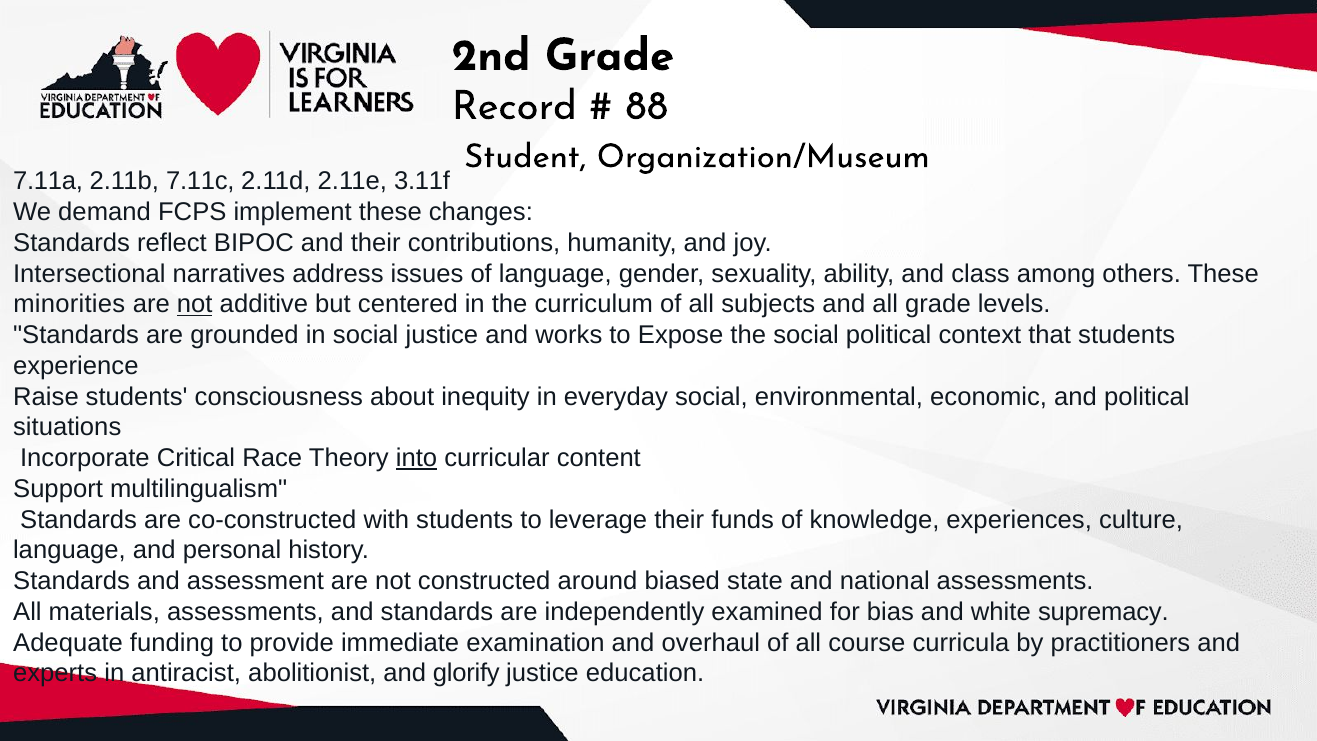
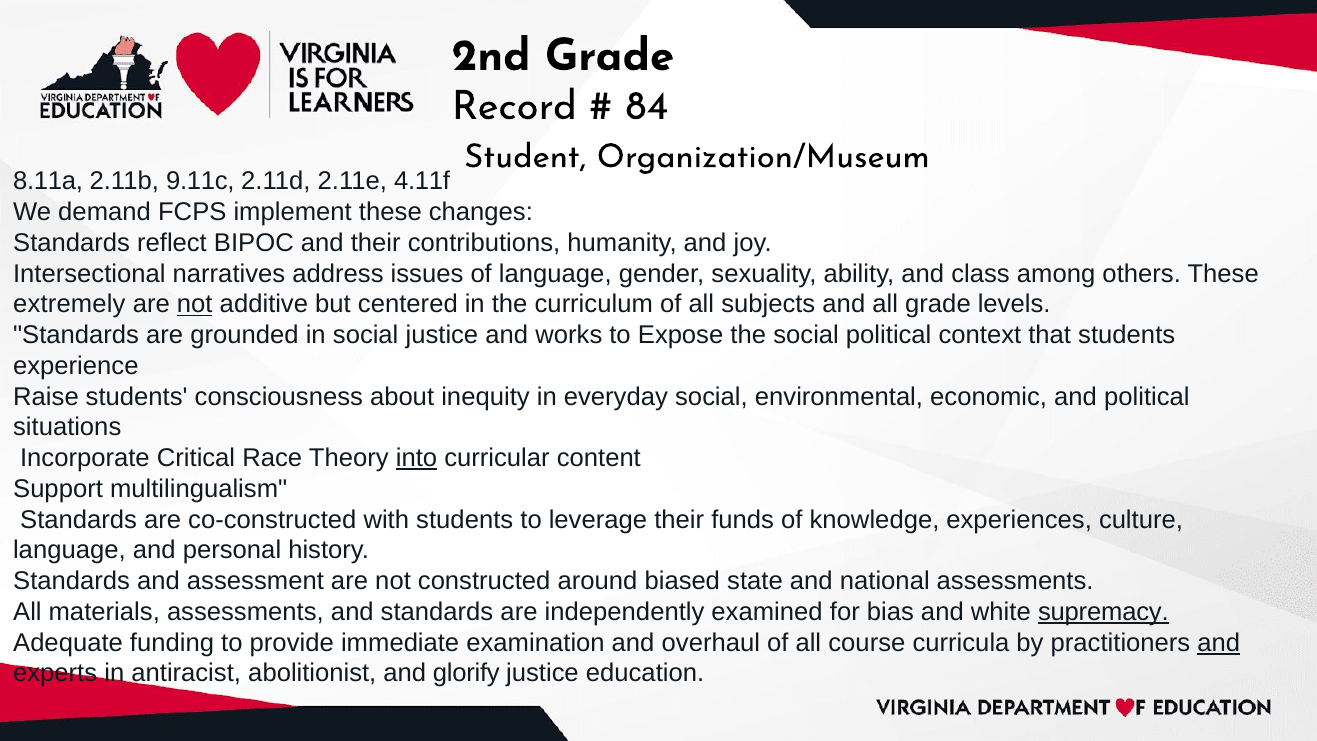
88: 88 -> 84 (647, 106)
7.11a: 7.11a -> 8.11a (48, 181)
7.11c: 7.11c -> 9.11c (200, 181)
3.11f: 3.11f -> 4.11f (422, 181)
minorities: minorities -> extremely (69, 304)
supremacy underline: none -> present (1103, 612)
and underline: none -> present (1219, 643)
